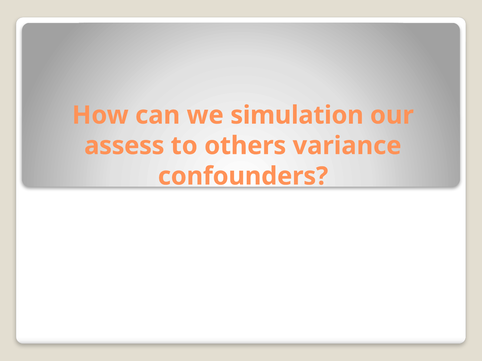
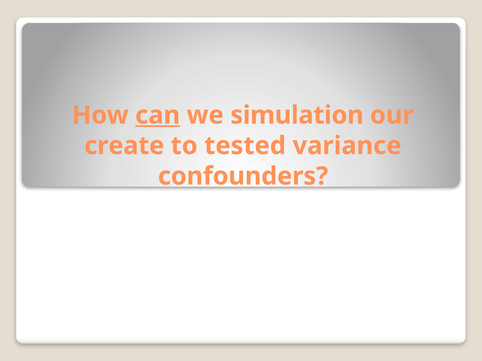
can underline: none -> present (158, 115)
assess: assess -> create (124, 146)
others: others -> tested (245, 146)
